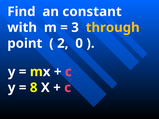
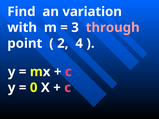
constant: constant -> variation (92, 12)
through colour: yellow -> pink (113, 28)
0: 0 -> 4 (79, 43)
8: 8 -> 0 (34, 88)
